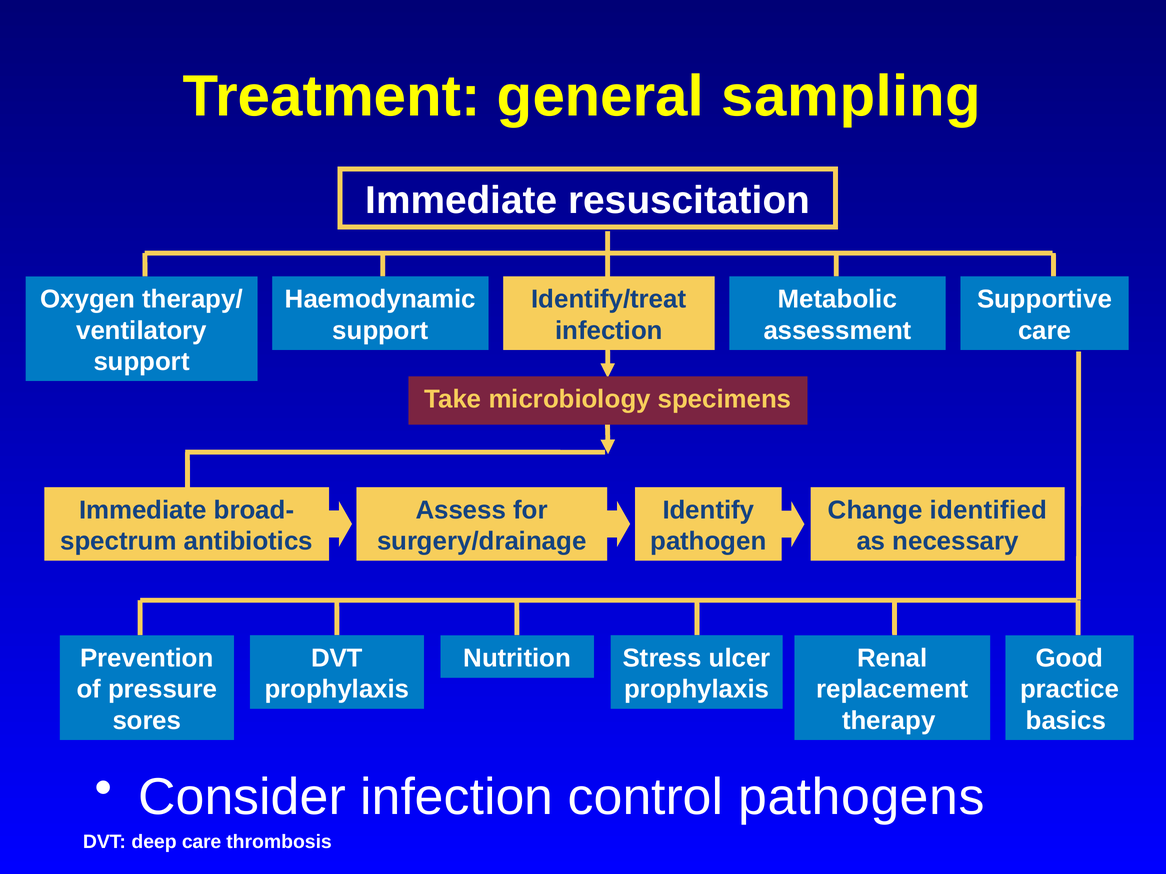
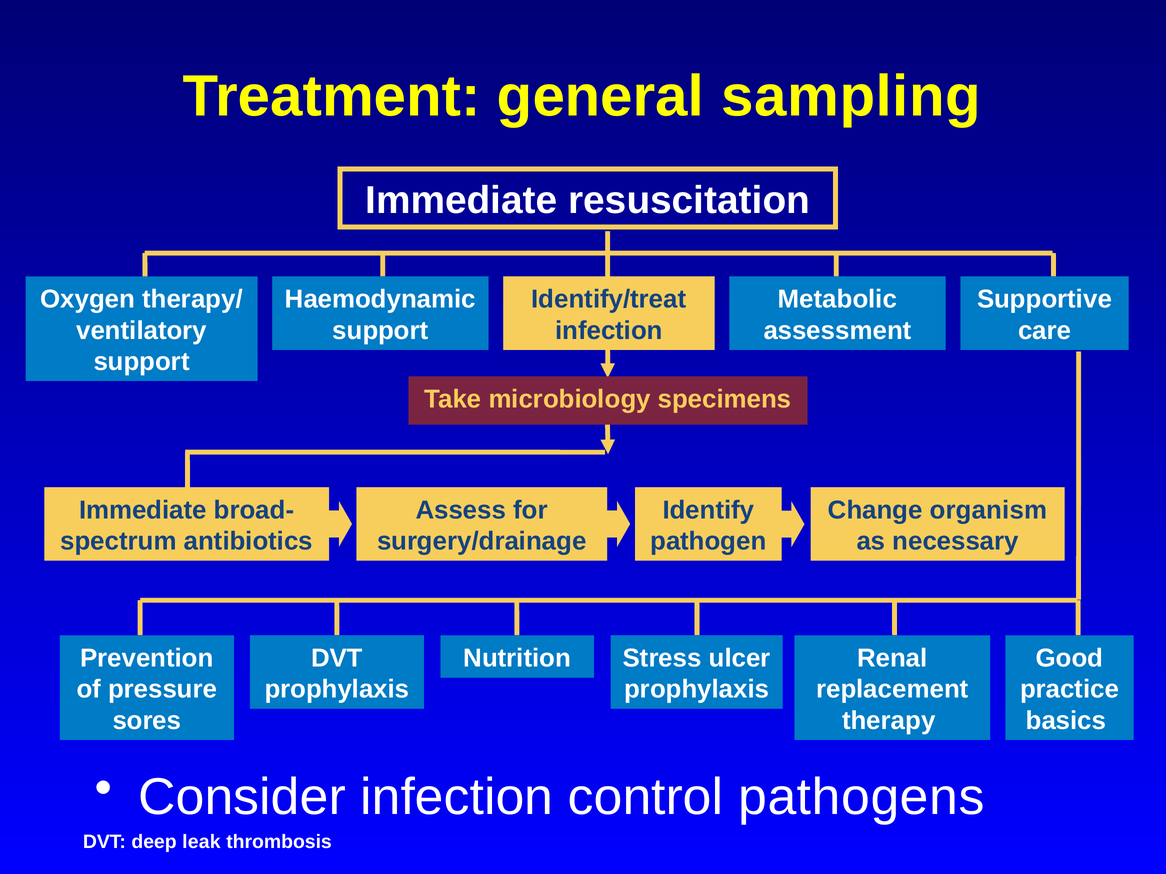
identified: identified -> organism (988, 511)
deep care: care -> leak (201, 843)
